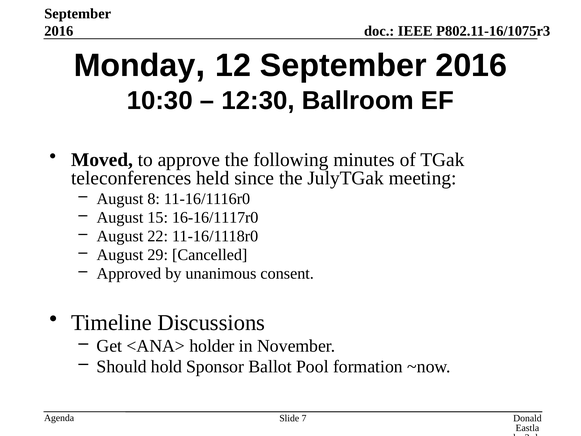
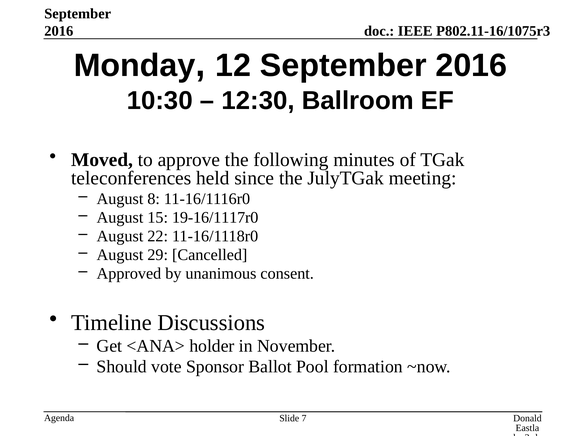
16-16/1117r0: 16-16/1117r0 -> 19-16/1117r0 (215, 217)
hold: hold -> vote (166, 366)
